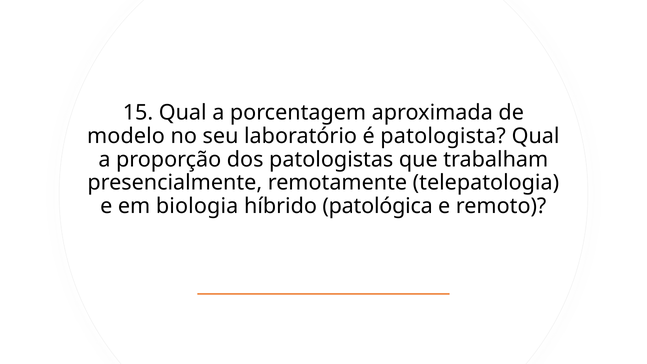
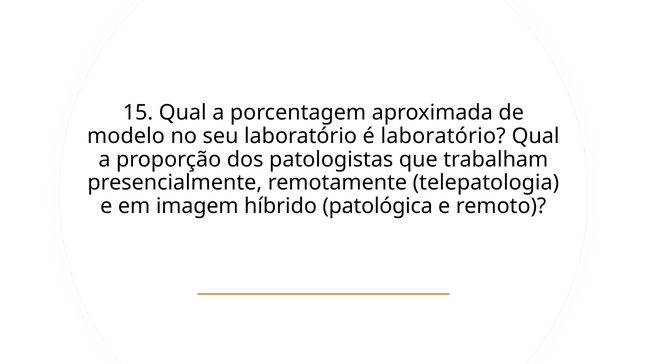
é patologista: patologista -> laboratório (443, 136)
biologia: biologia -> imagem (197, 206)
